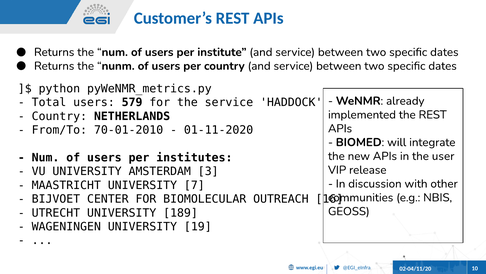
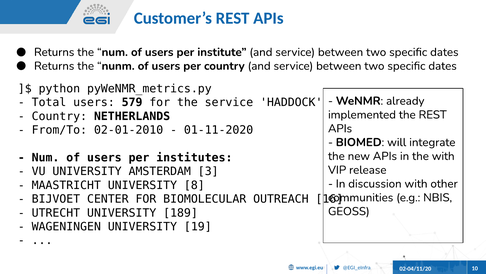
70-01-2010: 70-01-2010 -> 02-01-2010 (129, 130)
the user: user -> with (443, 156)
7: 7 -> 8 (194, 185)
